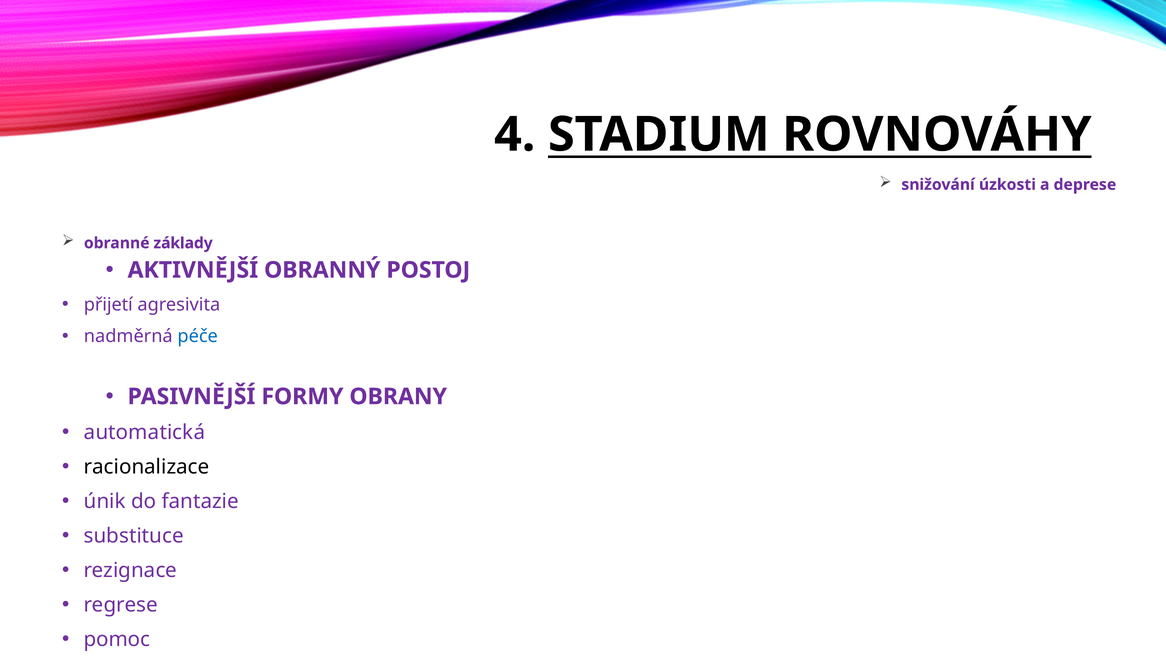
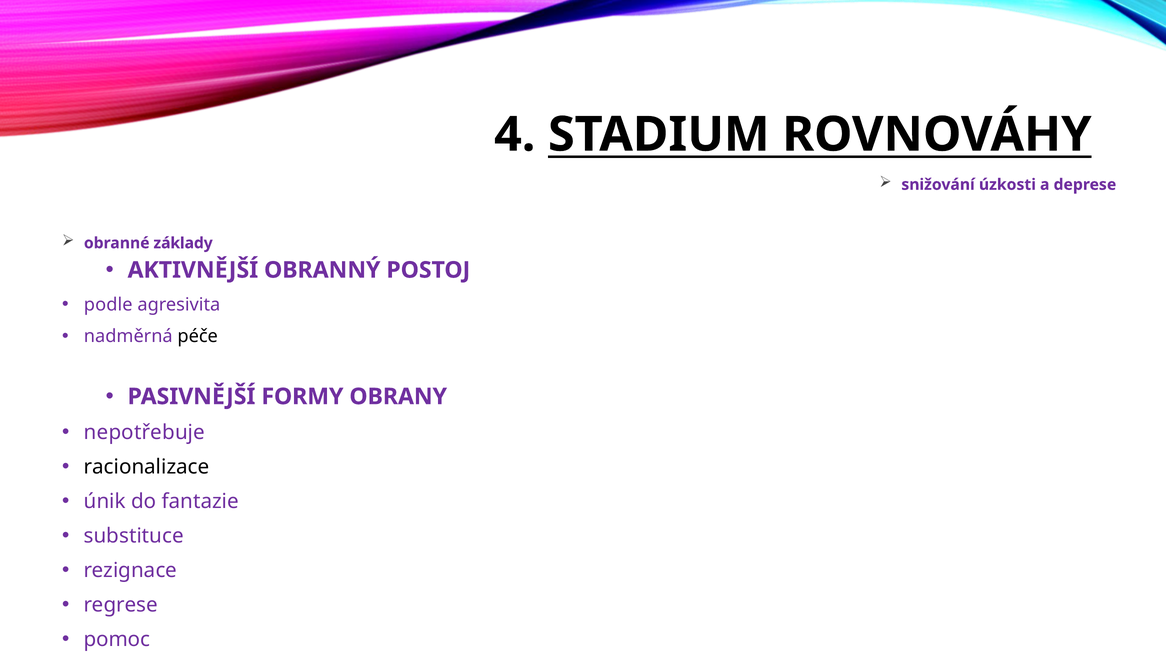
přijetí: přijetí -> podle (108, 305)
péče colour: blue -> black (198, 336)
automatická: automatická -> nepotřebuje (144, 432)
